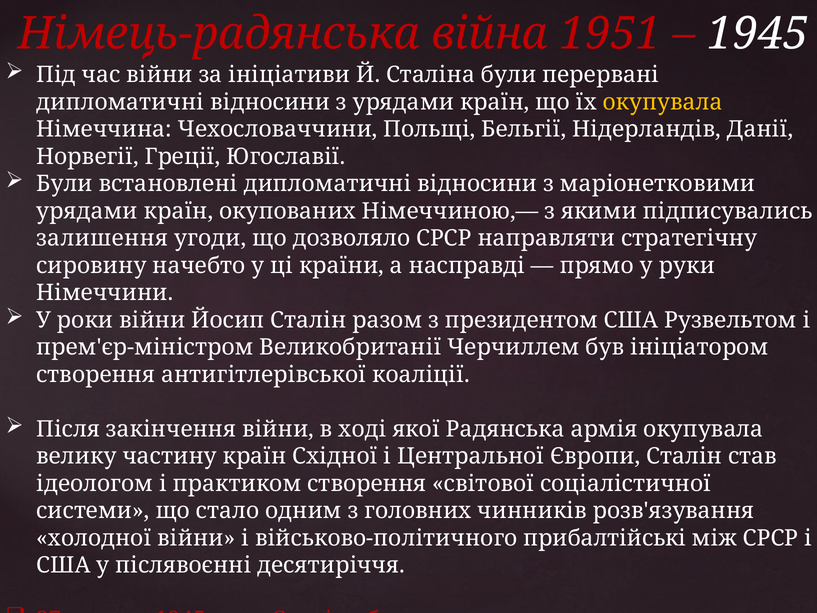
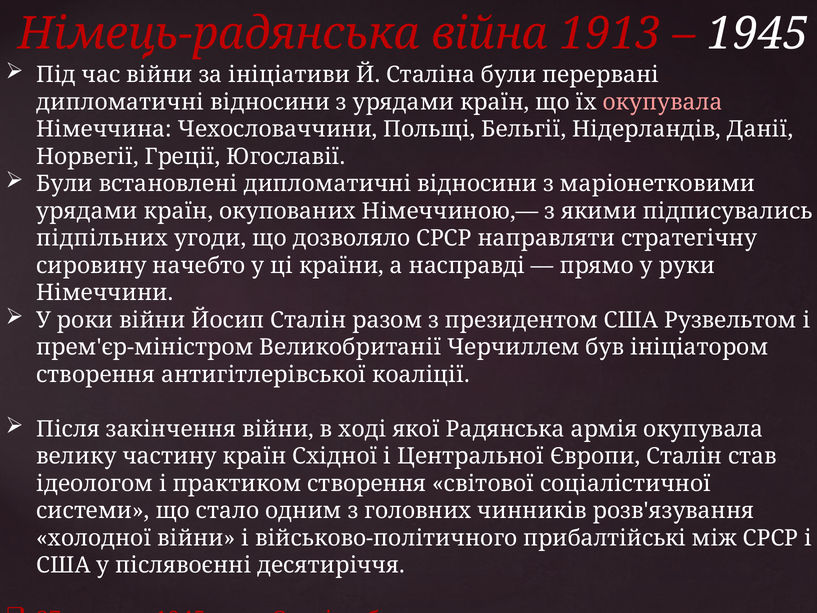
1951: 1951 -> 1913 (611, 34)
окупувала colour: yellow -> pink (663, 102)
залишення: залишення -> підпільних (102, 238)
